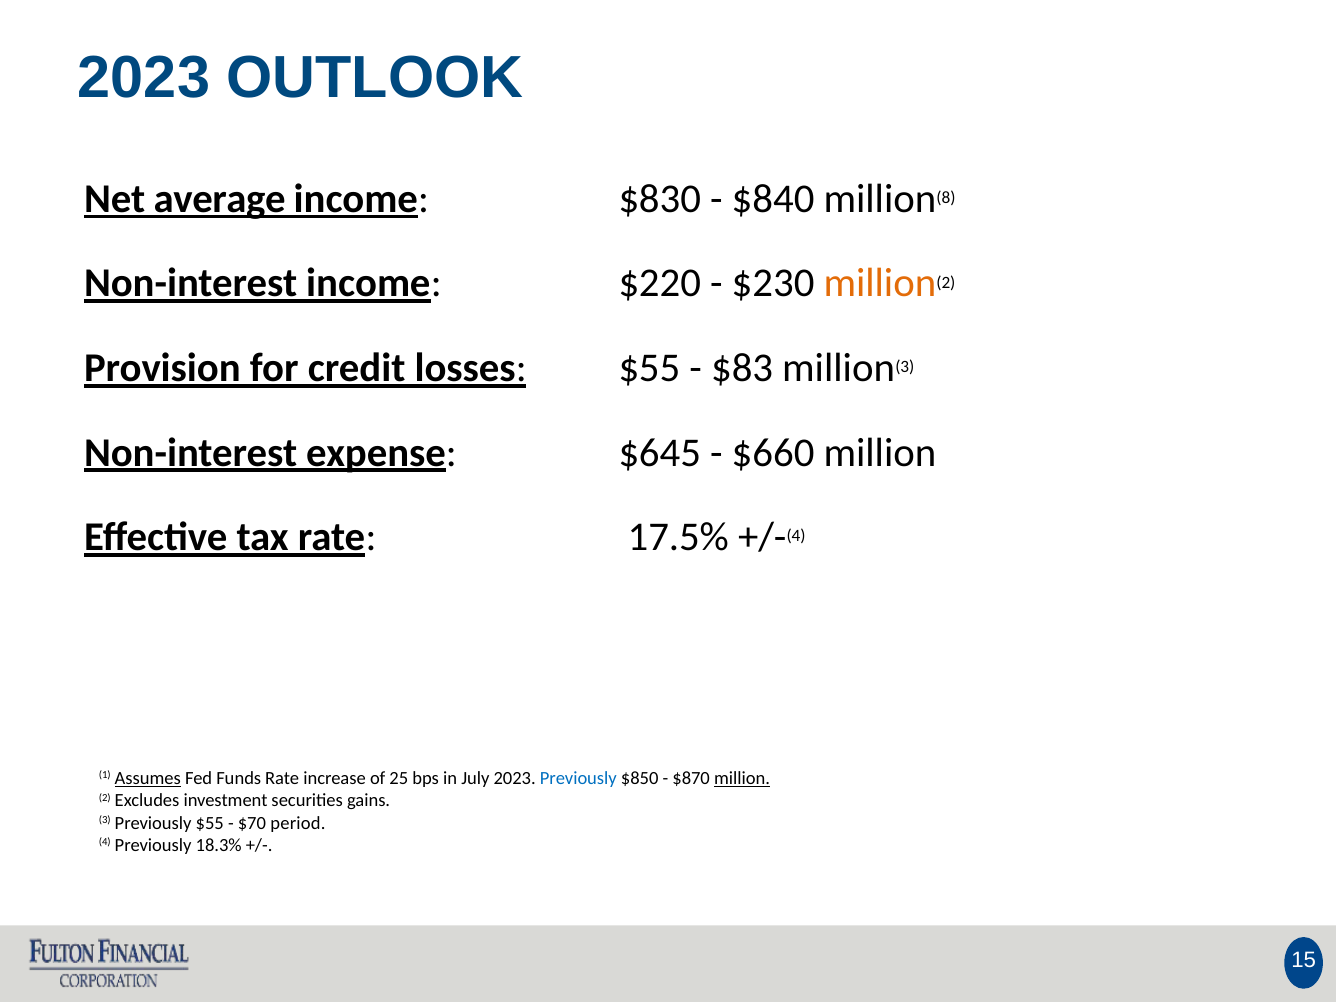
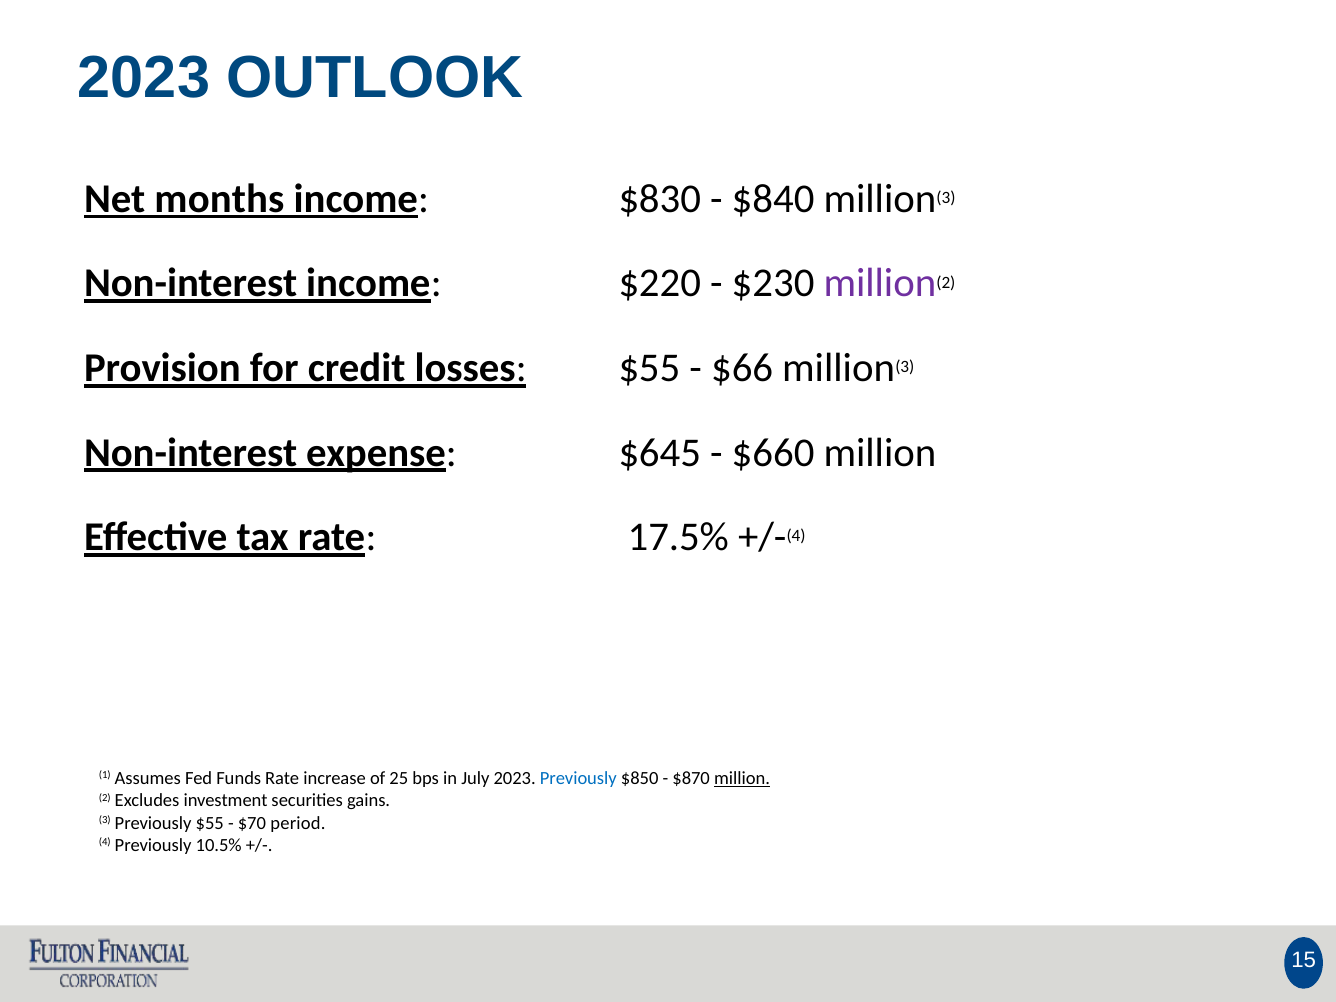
average: average -> months (219, 199)
$840 million 8: 8 -> 3 (946, 198)
million colour: orange -> purple (880, 284)
$83: $83 -> $66 (742, 368)
Assumes underline: present -> none (148, 778)
18.3%: 18.3% -> 10.5% (219, 845)
